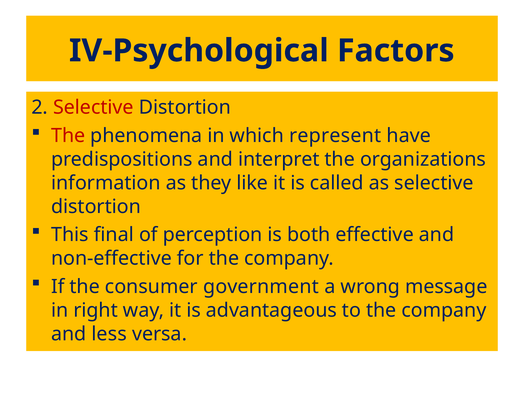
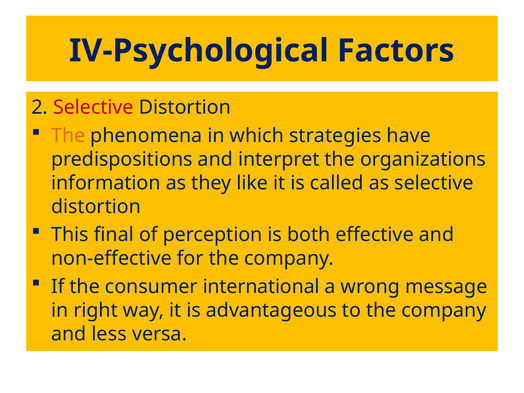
The colour: red -> orange (68, 136)
represent: represent -> strategies (335, 136)
government: government -> international (261, 287)
